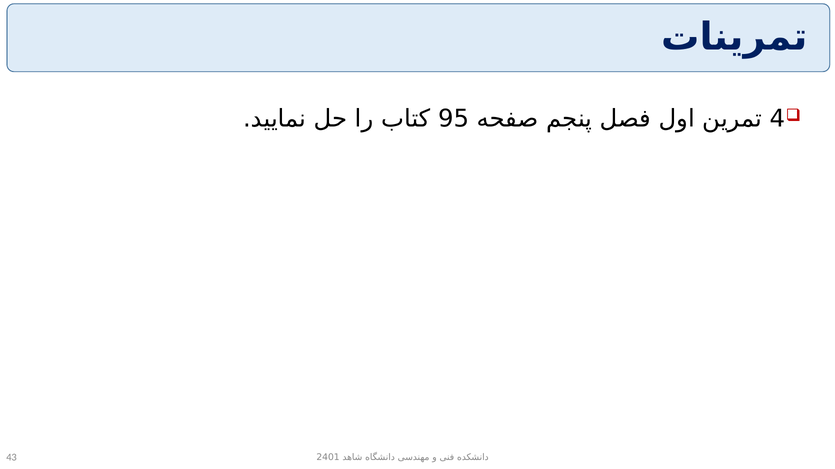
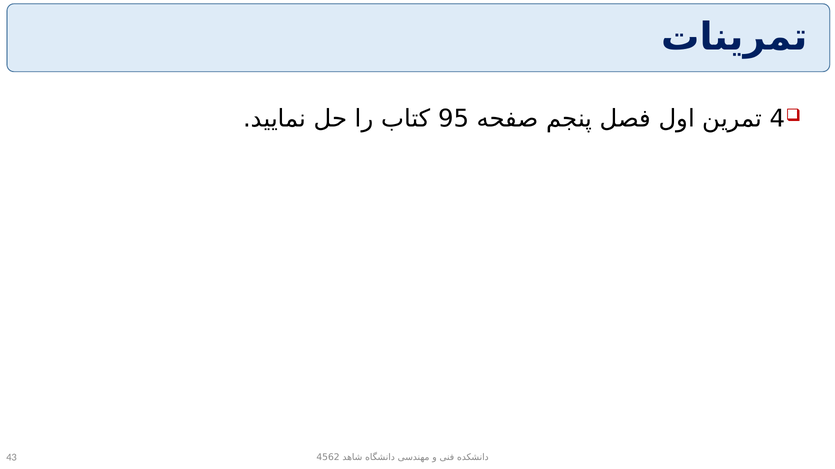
2401: 2401 -> 4562 (328, 458)
